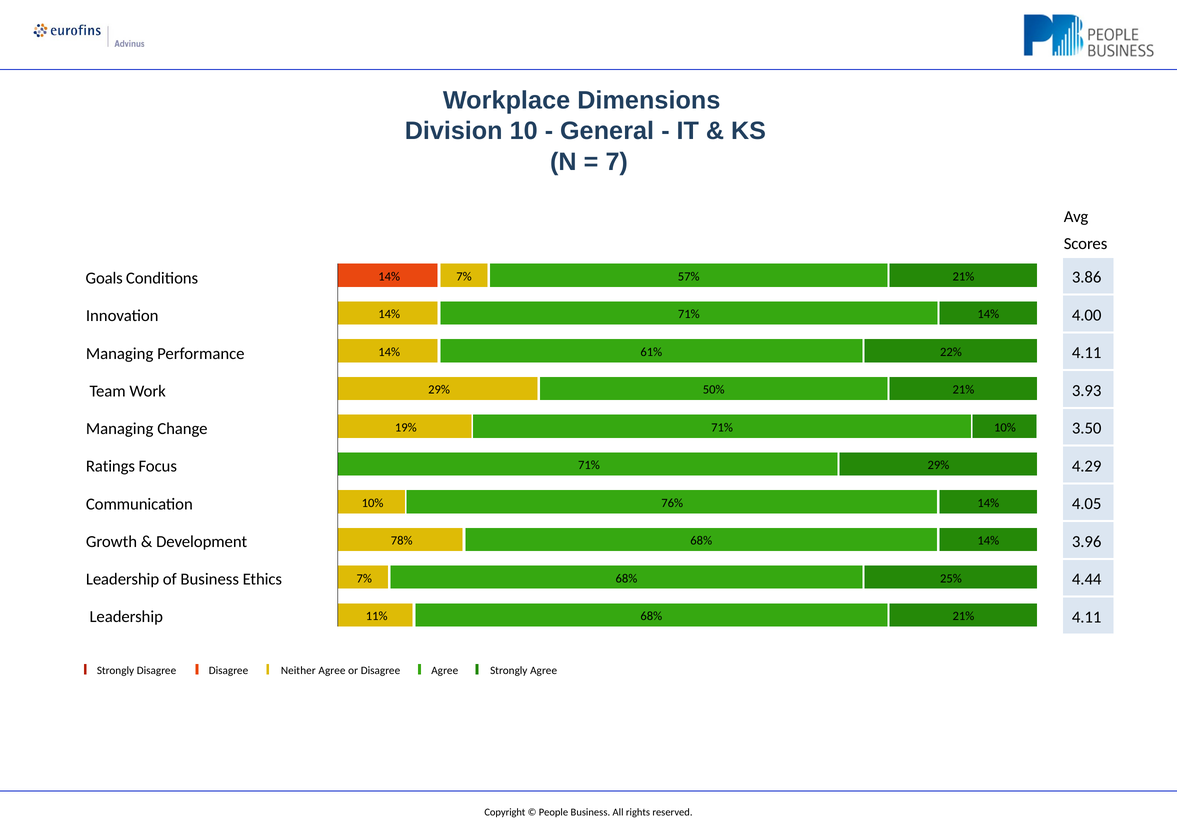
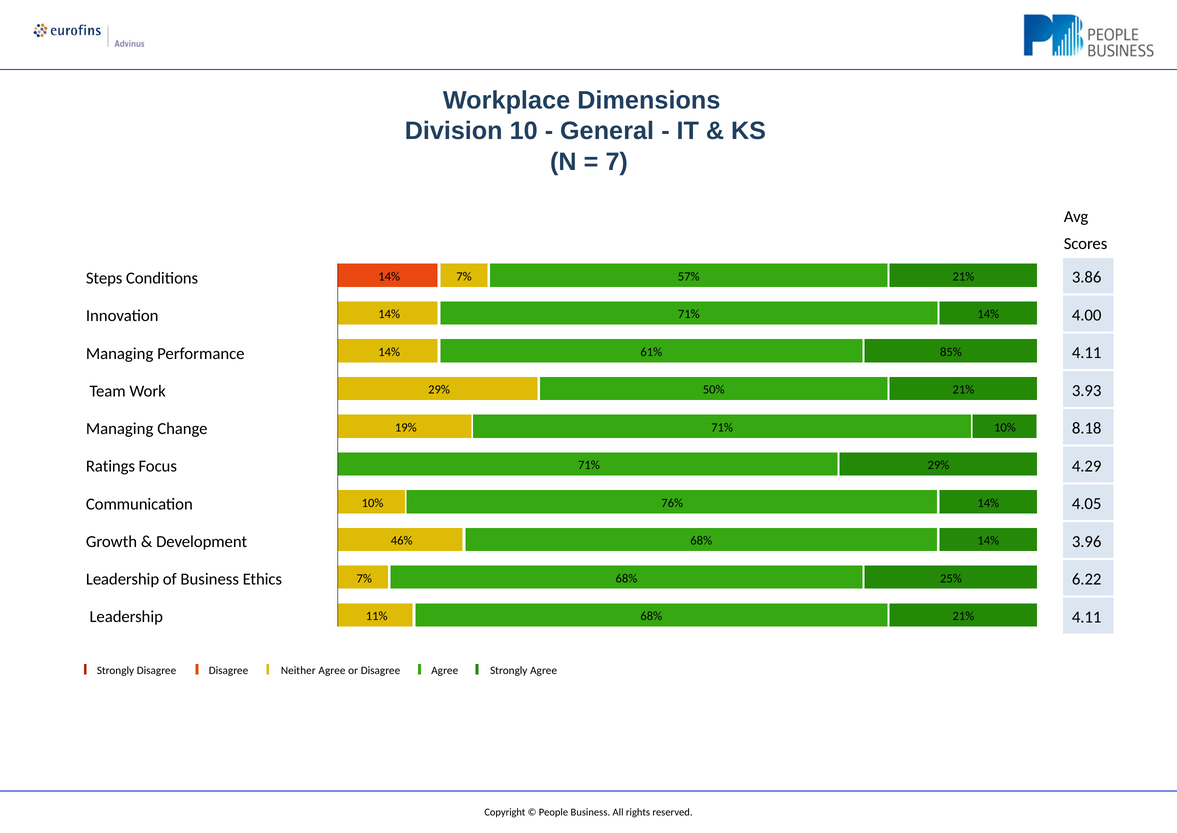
Goals: Goals -> Steps (104, 278)
22%: 22% -> 85% (951, 352)
3.50: 3.50 -> 8.18 (1087, 428)
78%: 78% -> 46% (402, 540)
4.44: 4.44 -> 6.22 (1087, 579)
